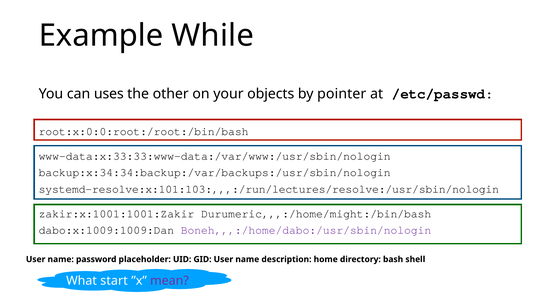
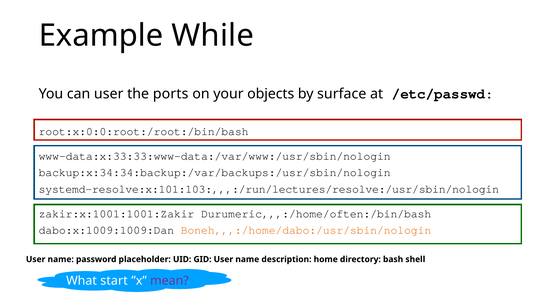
can uses: uses -> user (109, 94)
other: other -> ports (171, 94)
pointer: pointer -> surface (342, 94)
Durumeric,,,:/home/might:/bin/bash: Durumeric,,,:/home/might:/bin/bash -> Durumeric,,,:/home/often:/bin/bash (316, 214)
Boneh,,,:/home/dabo:/usr/sbin/nologin colour: purple -> orange (306, 230)
